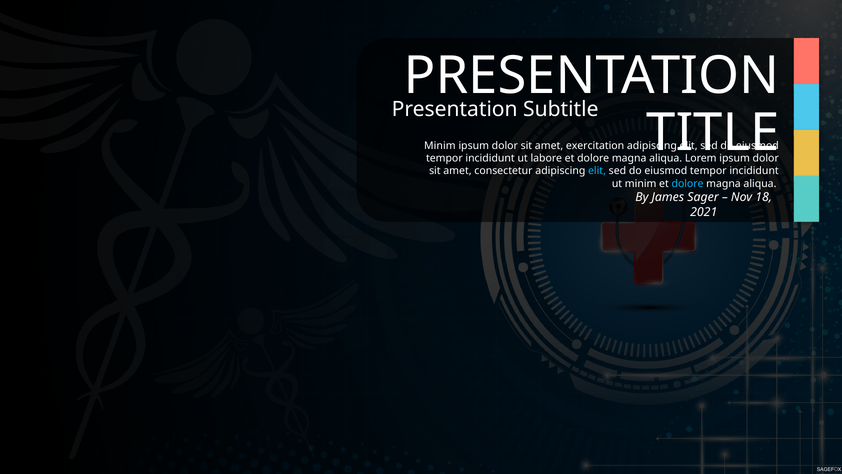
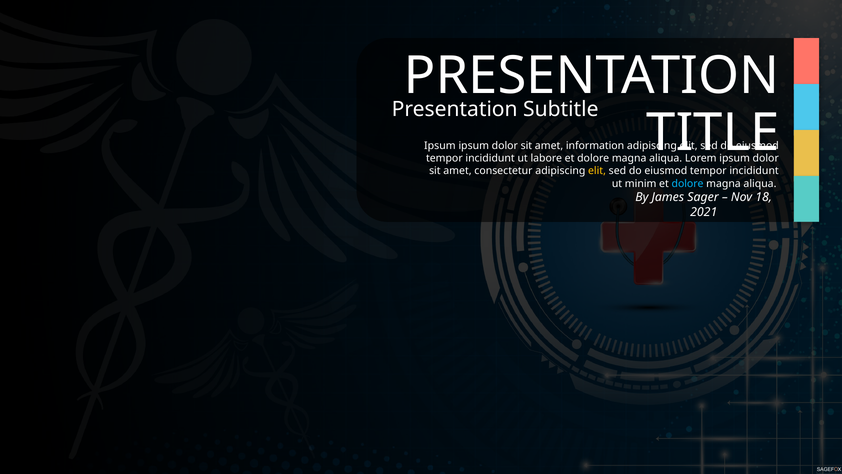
Minim: Minim -> Ipsum (440, 146)
exercitation: exercitation -> information (595, 146)
elit colour: light blue -> yellow (597, 171)
